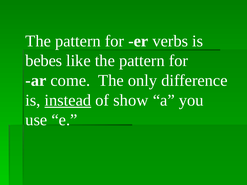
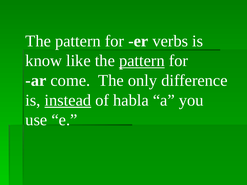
bebes: bebes -> know (44, 61)
pattern underline: none -> present (142, 61)
show: show -> habla (131, 100)
